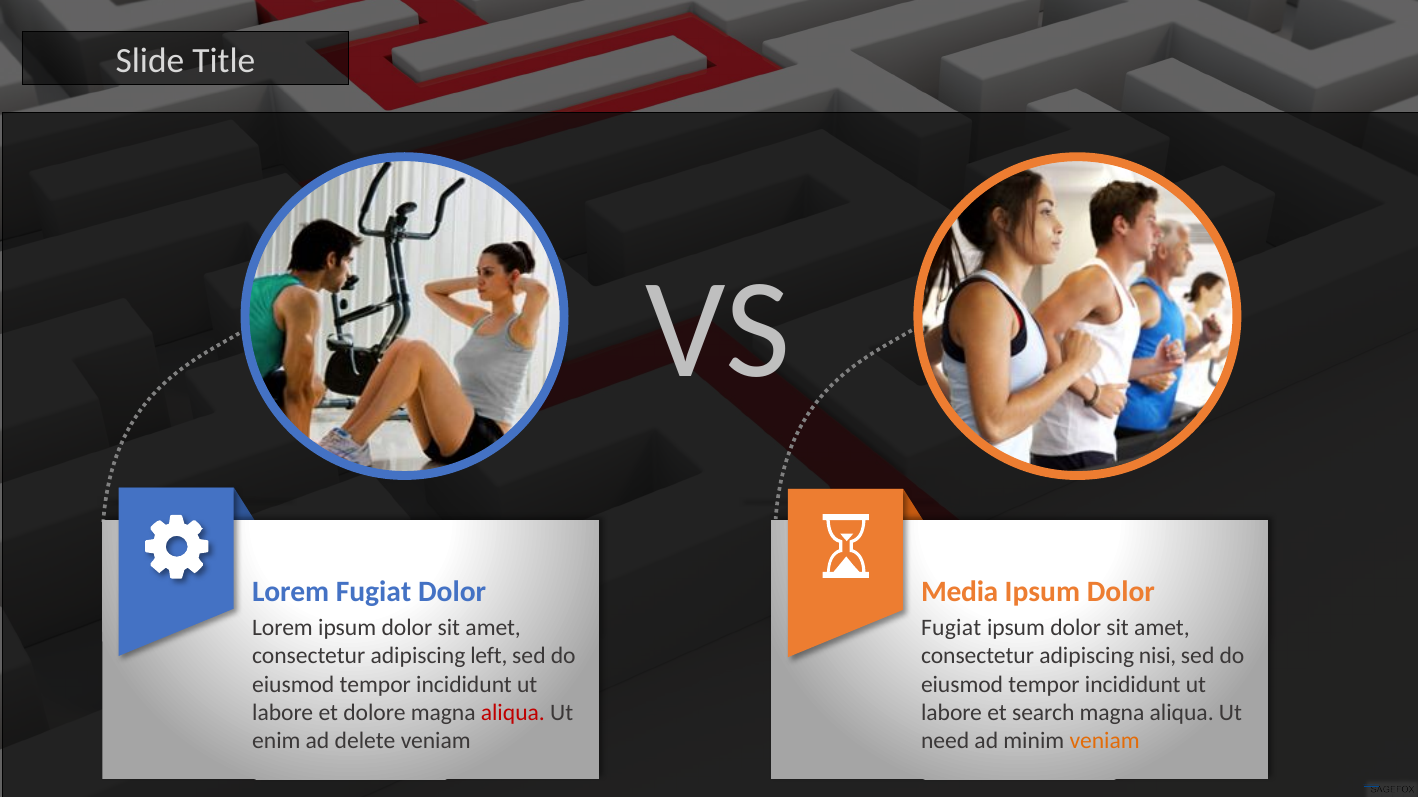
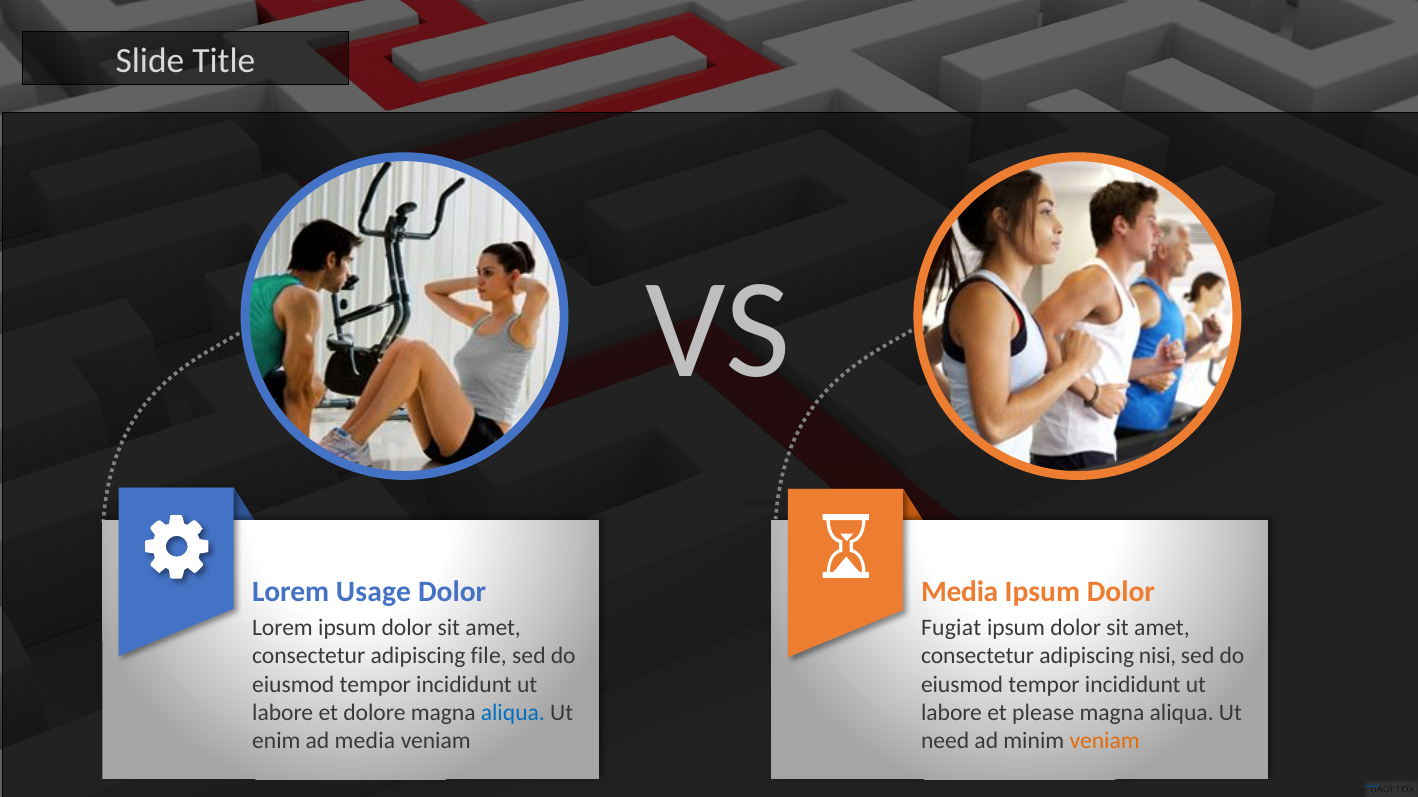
Lorem Fugiat: Fugiat -> Usage (373, 592)
left: left -> file (489, 657)
aliqua colour: red -> blue (513, 713)
search: search -> please (1043, 713)
ad delete: delete -> media (365, 742)
